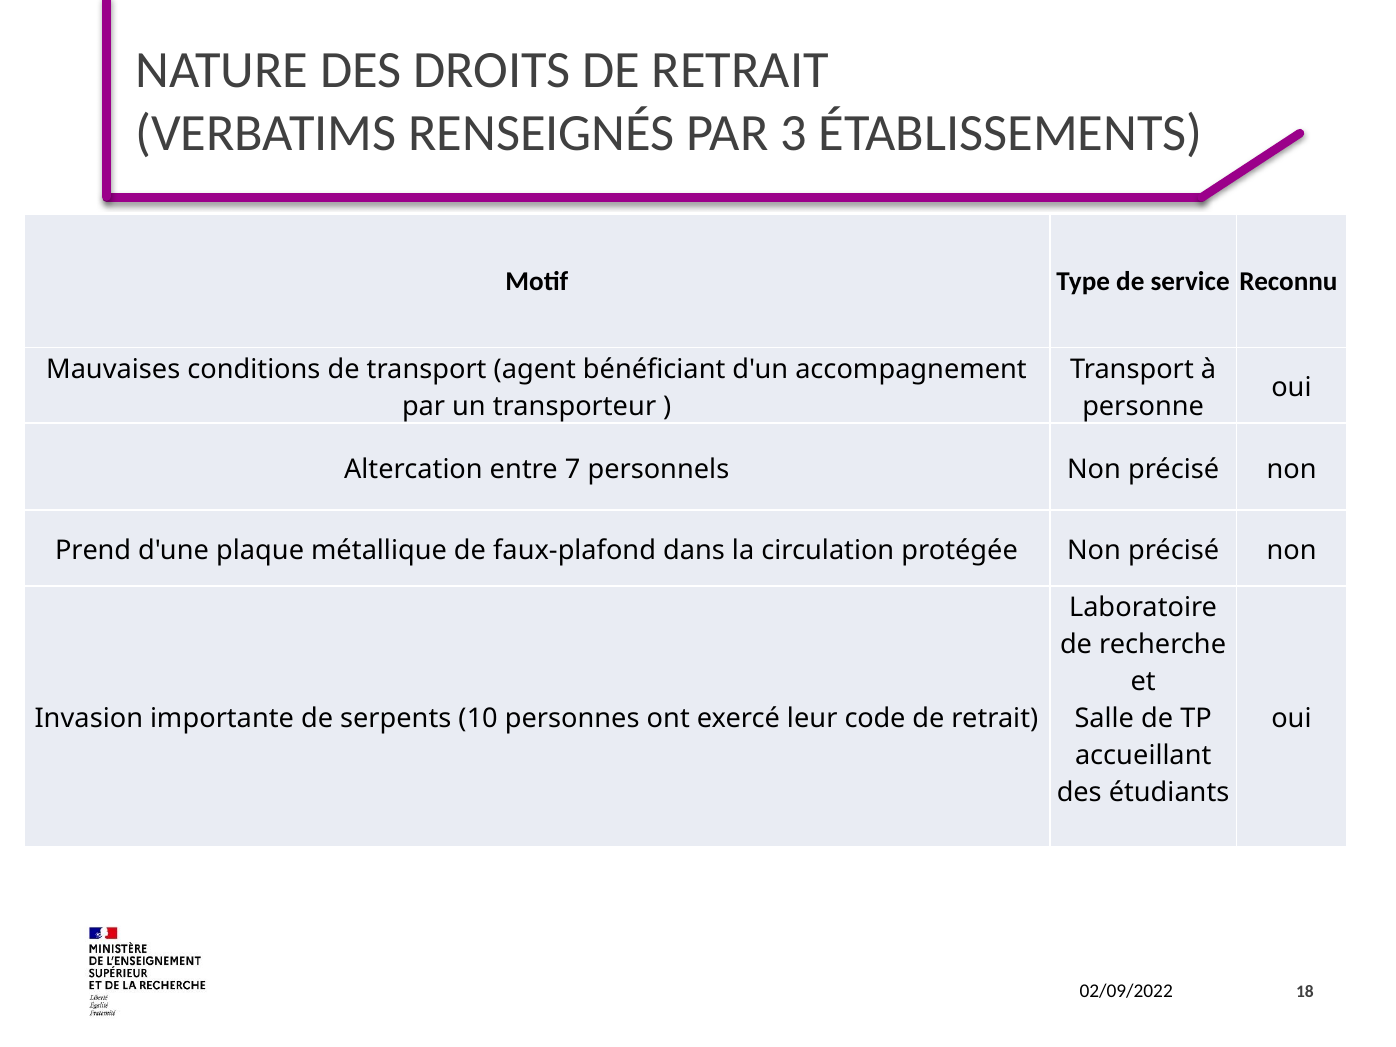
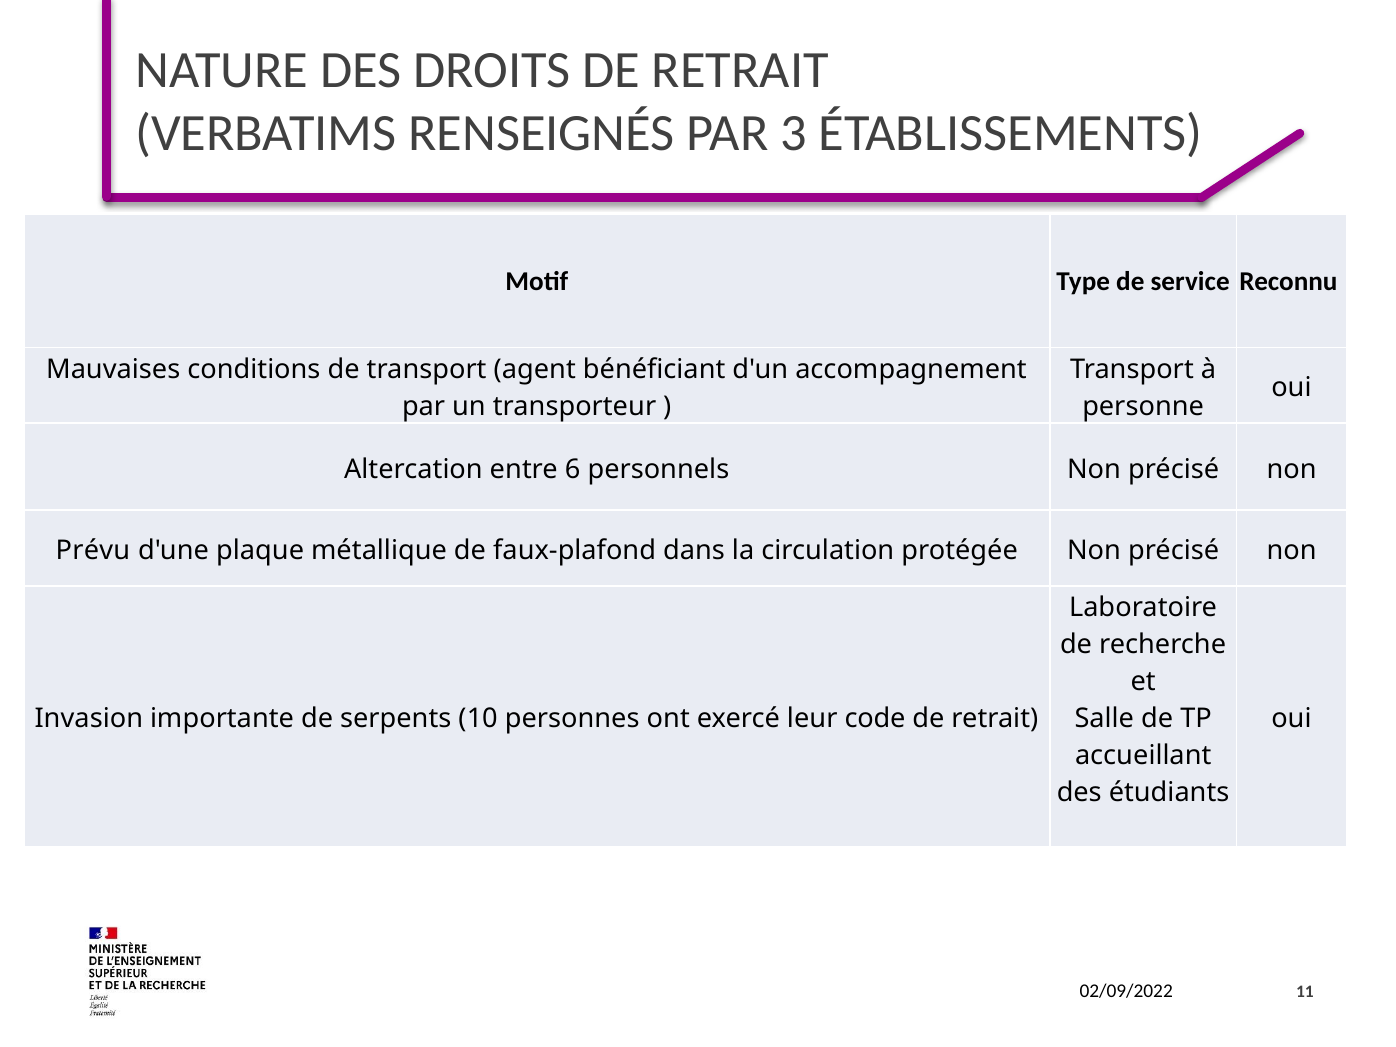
7: 7 -> 6 (573, 469)
Prend: Prend -> Prévu (93, 550)
18: 18 -> 11 (1305, 992)
